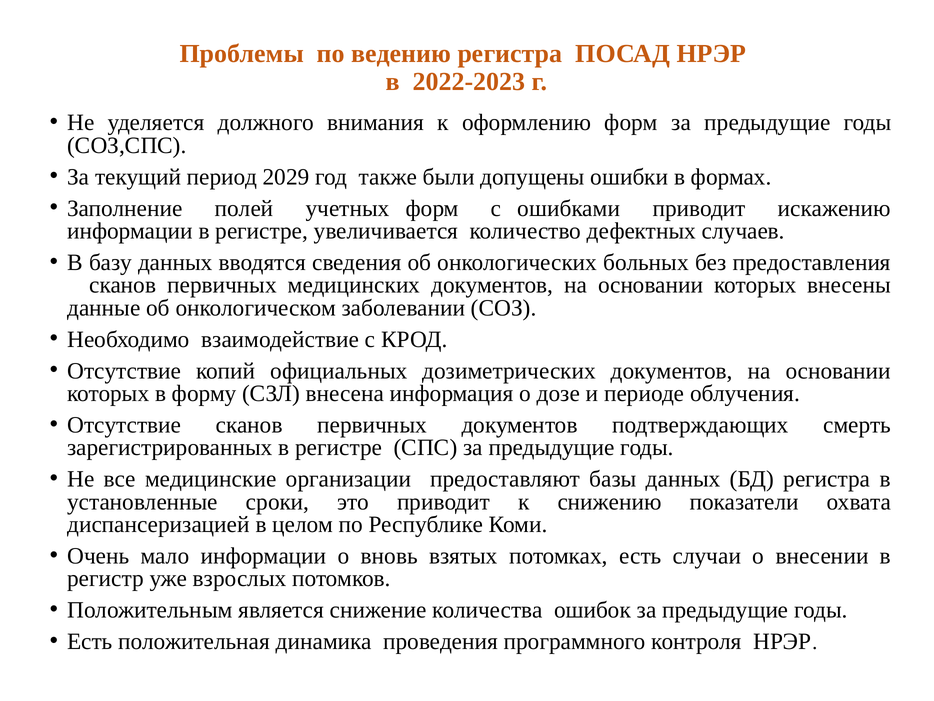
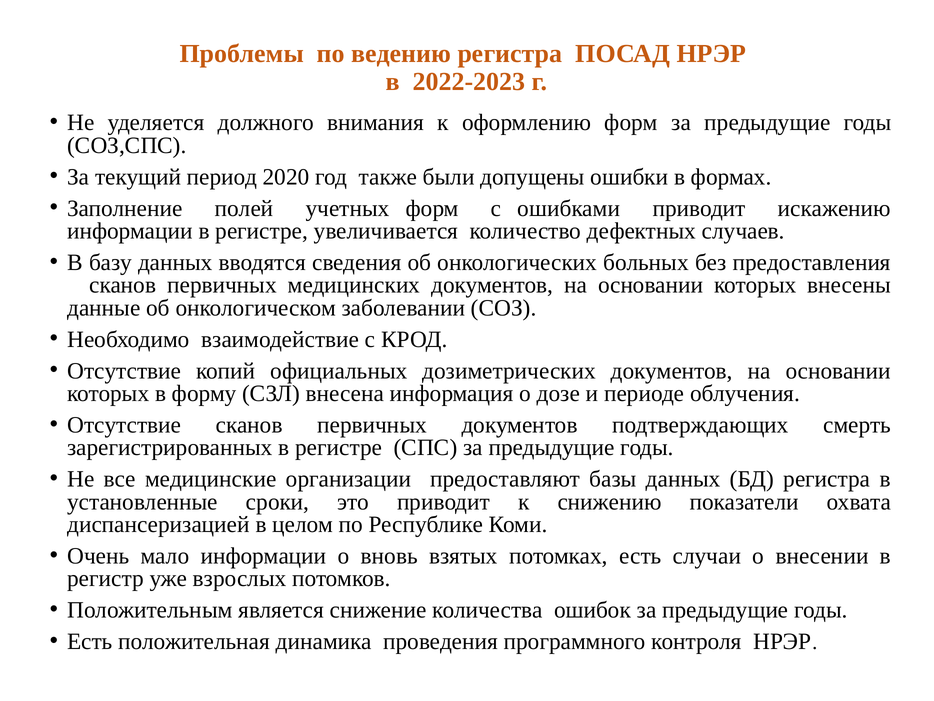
2029: 2029 -> 2020 (286, 177)
